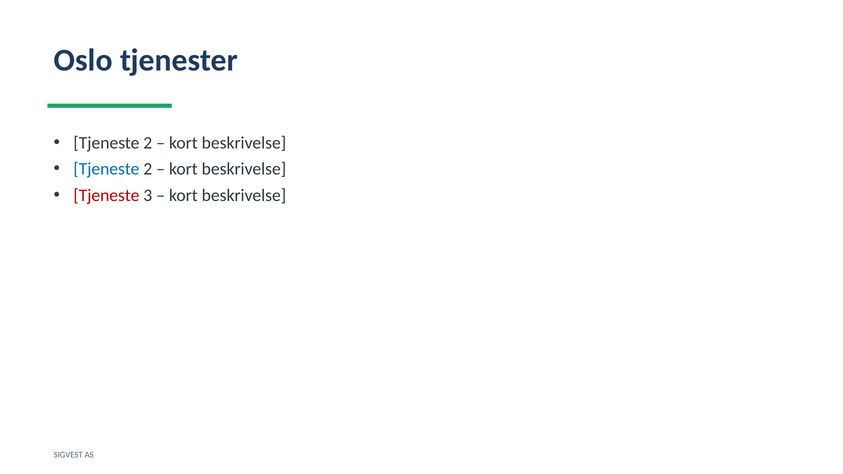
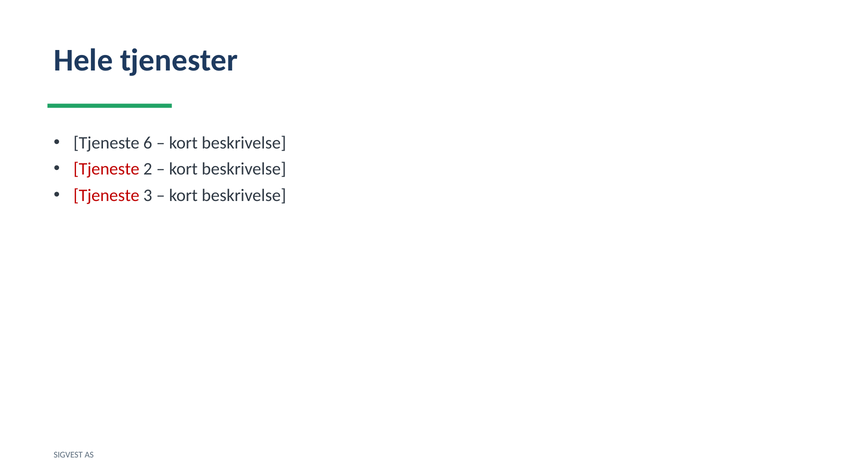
Oslo: Oslo -> Hele (83, 60)
2: 2 -> 6 (148, 143)
Tjeneste colour: blue -> red (106, 169)
